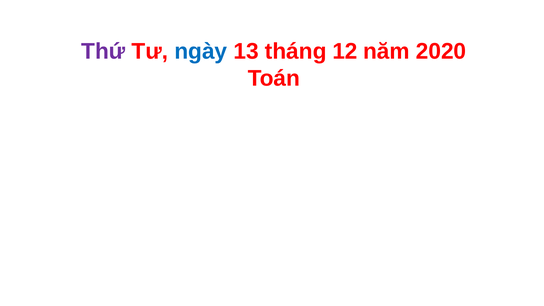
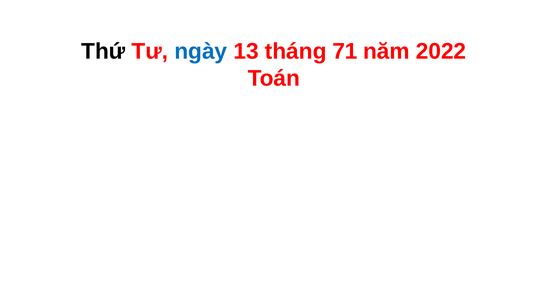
Thứ colour: purple -> black (103, 51)
12: 12 -> 71 (345, 51)
2020: 2020 -> 2022 (441, 51)
